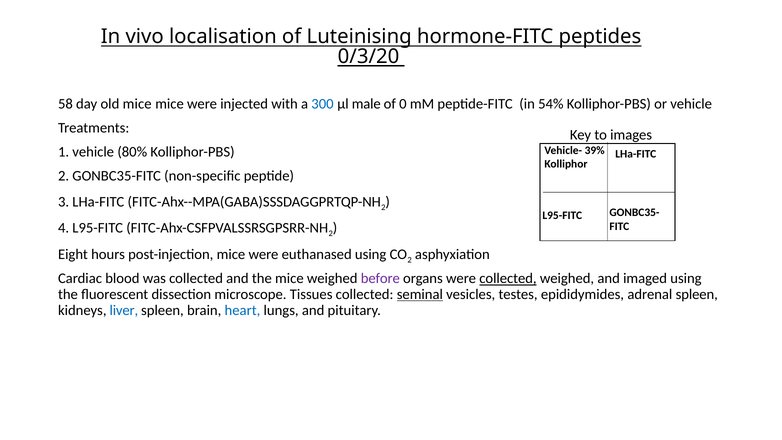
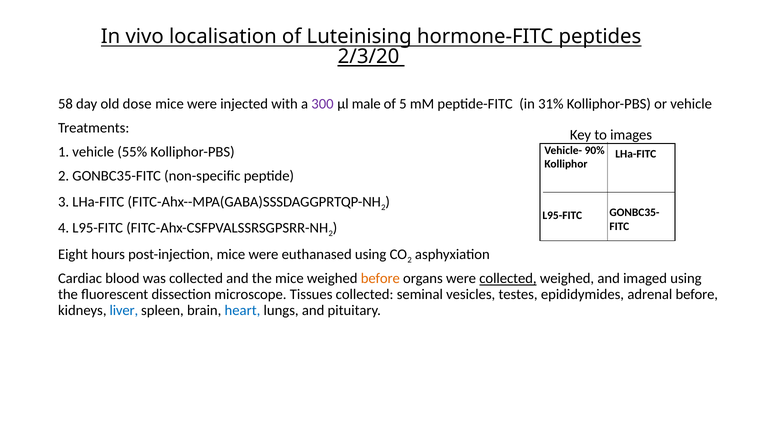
0/3/20: 0/3/20 -> 2/3/20 (369, 57)
old mice: mice -> dose (137, 104)
300 colour: blue -> purple (322, 104)
0: 0 -> 5 (403, 104)
54%: 54% -> 31% (551, 104)
39%: 39% -> 90% (595, 150)
80%: 80% -> 55% (132, 152)
before colour: purple -> orange (380, 279)
seminal underline: present -> none (420, 294)
adrenal spleen: spleen -> before (697, 294)
